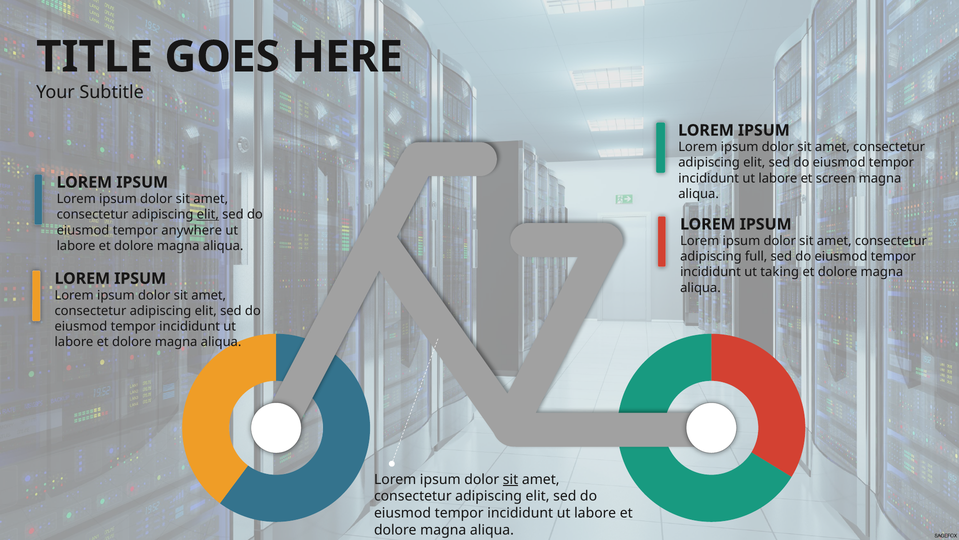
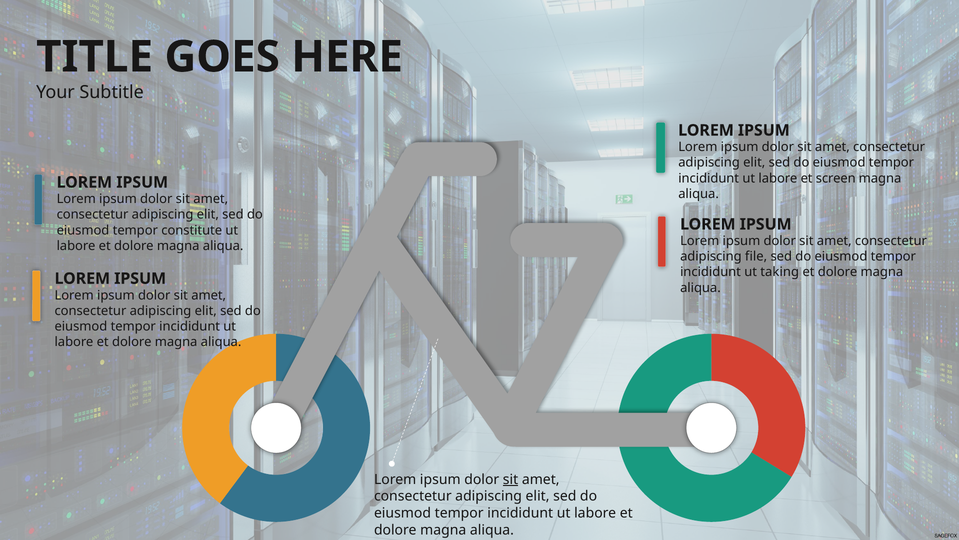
elit underline: present -> none (208, 214)
anywhere: anywhere -> constitute (192, 230)
full: full -> file (756, 256)
